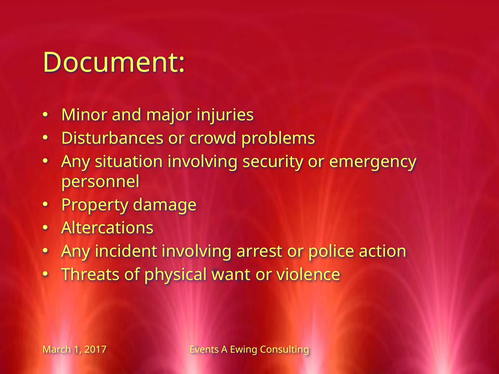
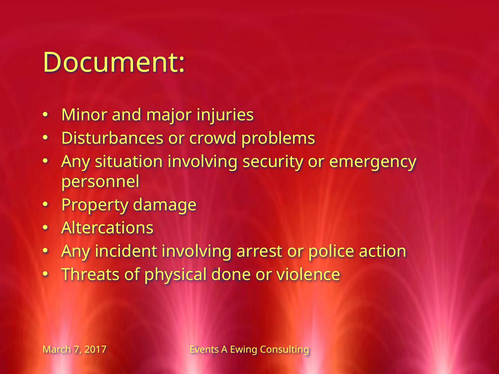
want: want -> done (231, 275)
1: 1 -> 7 (78, 350)
